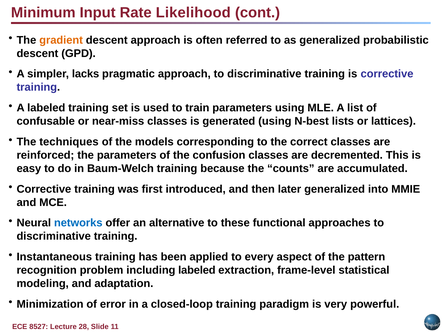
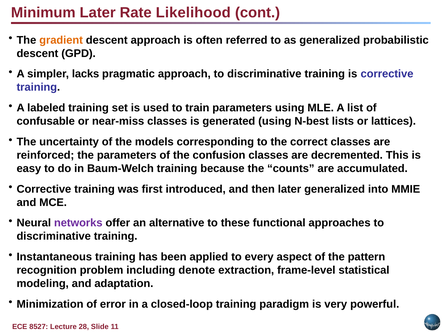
Minimum Input: Input -> Later (98, 13)
techniques: techniques -> uncertainty (69, 142)
networks colour: blue -> purple (78, 223)
including labeled: labeled -> denote (197, 270)
